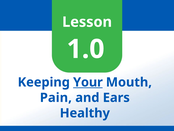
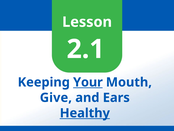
1.0: 1.0 -> 2.1 (86, 49)
Pain: Pain -> Give (56, 97)
Healthy underline: none -> present (85, 113)
